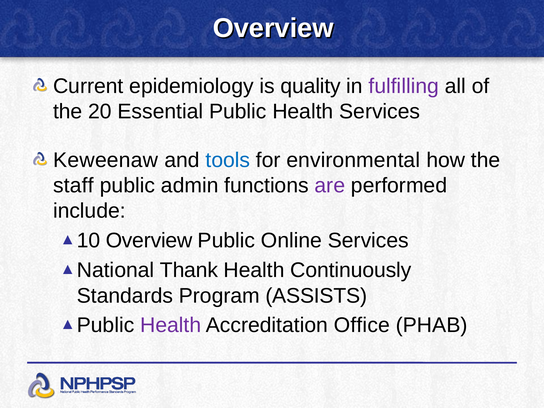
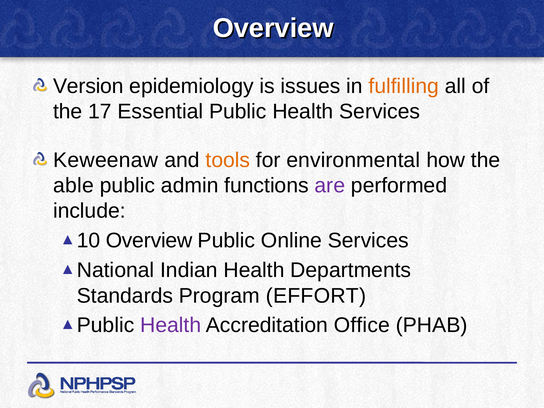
Current: Current -> Version (88, 86)
quality: quality -> issues (311, 86)
fulfilling colour: purple -> orange (404, 86)
20: 20 -> 17 (100, 112)
tools colour: blue -> orange (228, 160)
staff: staff -> able (73, 186)
Thank: Thank -> Indian (189, 270)
Continuously: Continuously -> Departments (351, 270)
ASSISTS: ASSISTS -> EFFORT (316, 296)
